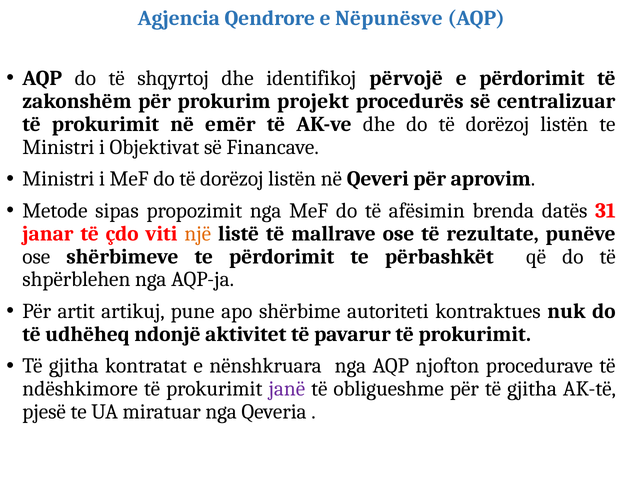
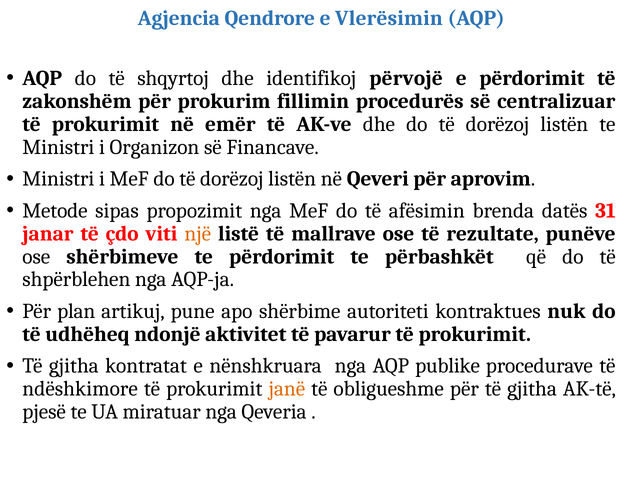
Nëpunësve: Nëpunësve -> Vlerësimin (389, 18)
projekt: projekt -> fillimin (313, 101)
Objektivat: Objektivat -> Organizon (154, 147)
artit: artit -> plan (76, 312)
njofton: njofton -> publike (448, 366)
janë colour: purple -> orange (287, 389)
